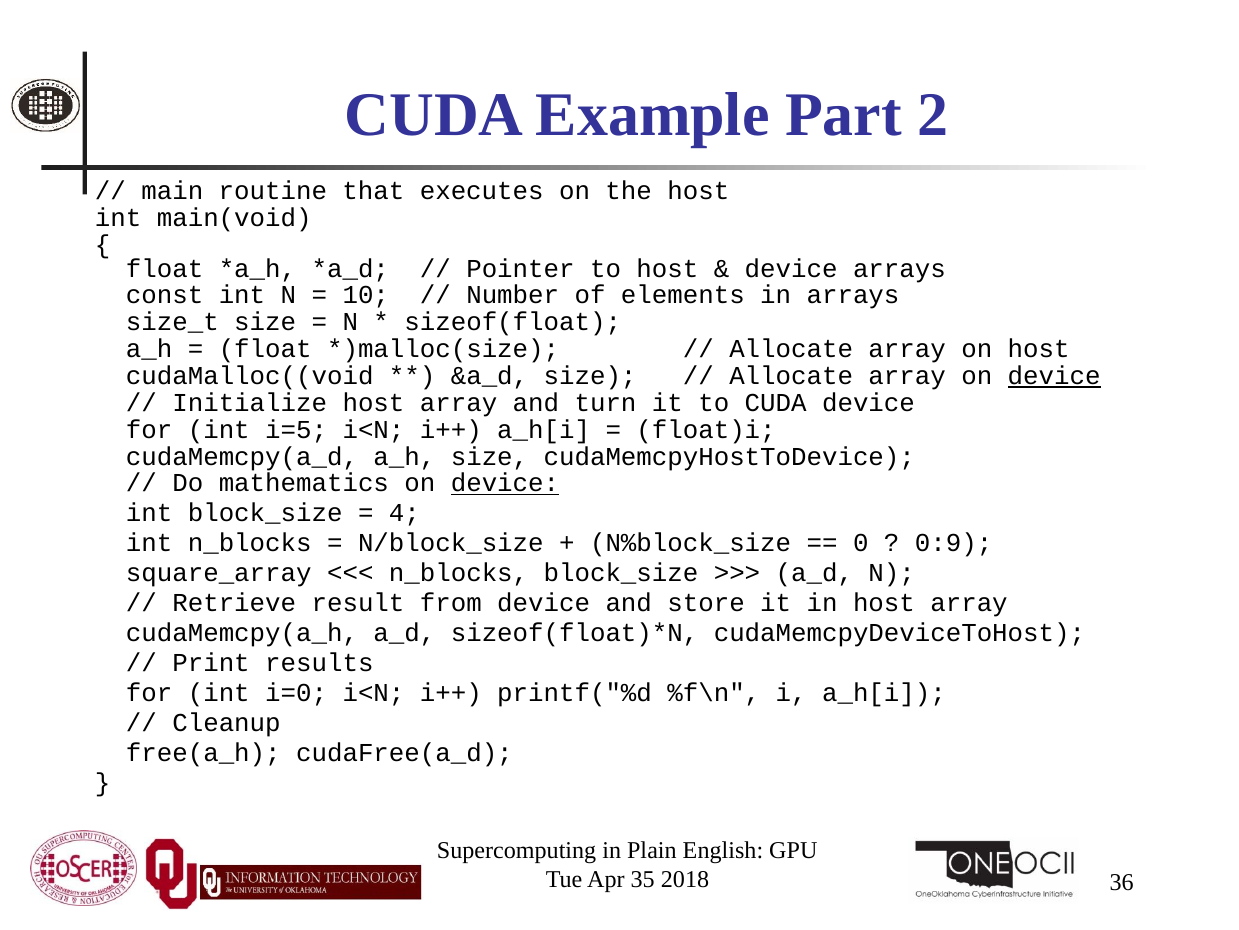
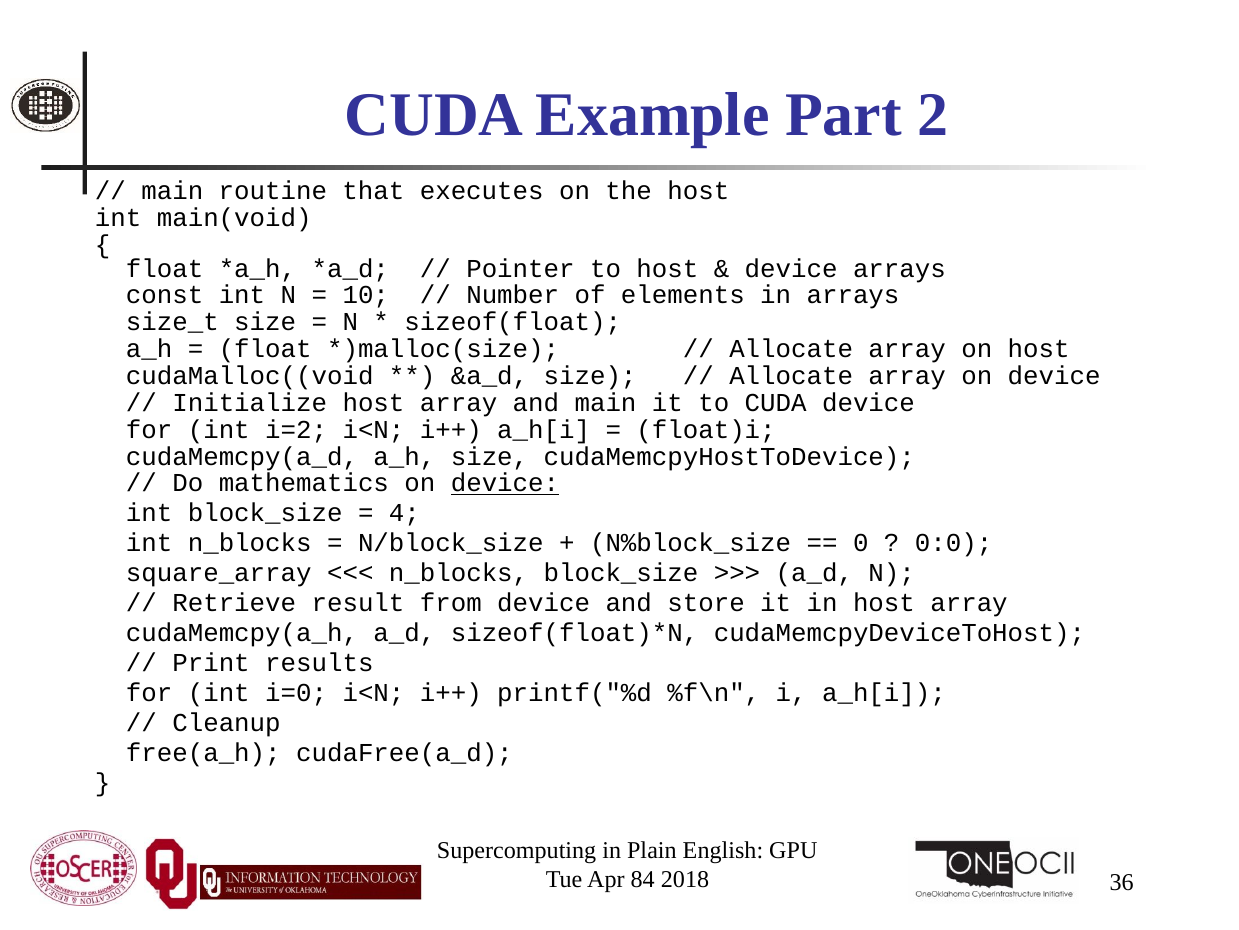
device underline: present -> none (1054, 376)
and turn: turn -> main (606, 402)
i=5: i=5 -> i=2 (296, 429)
0:9: 0:9 -> 0:0 (954, 542)
35: 35 -> 84 (643, 879)
